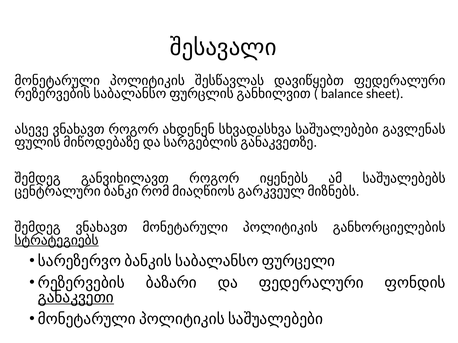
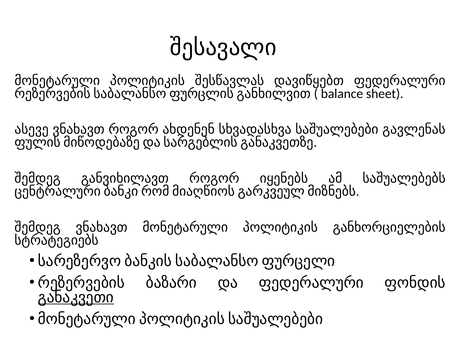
სტრატეგიებს underline: present -> none (57, 241)
